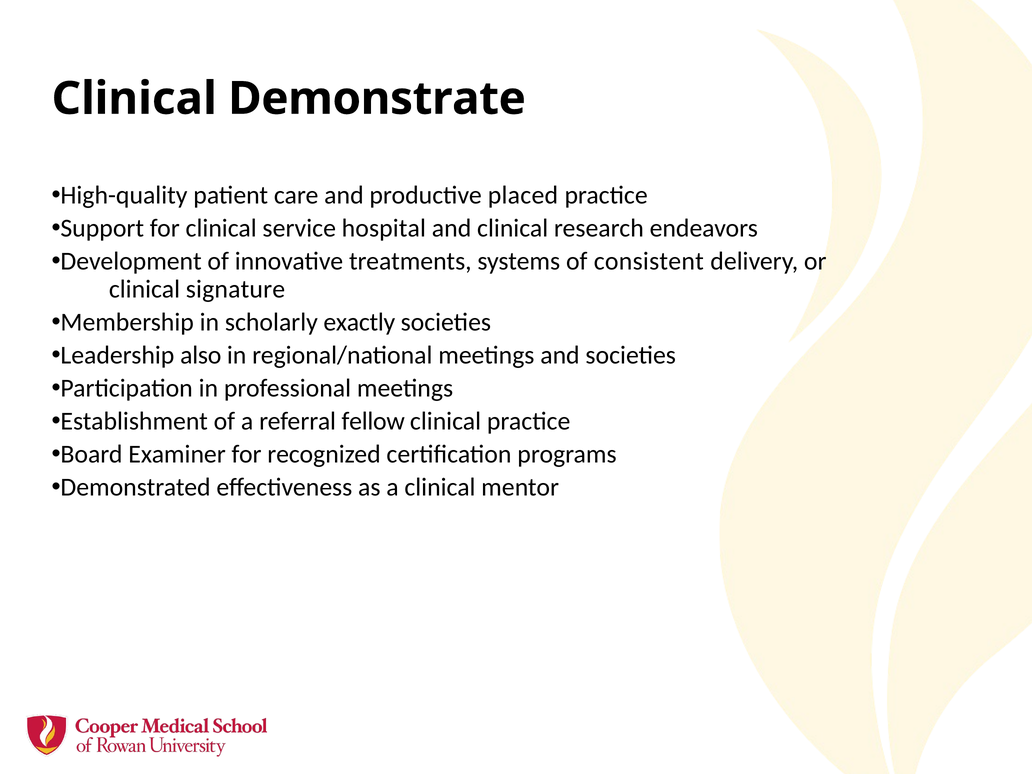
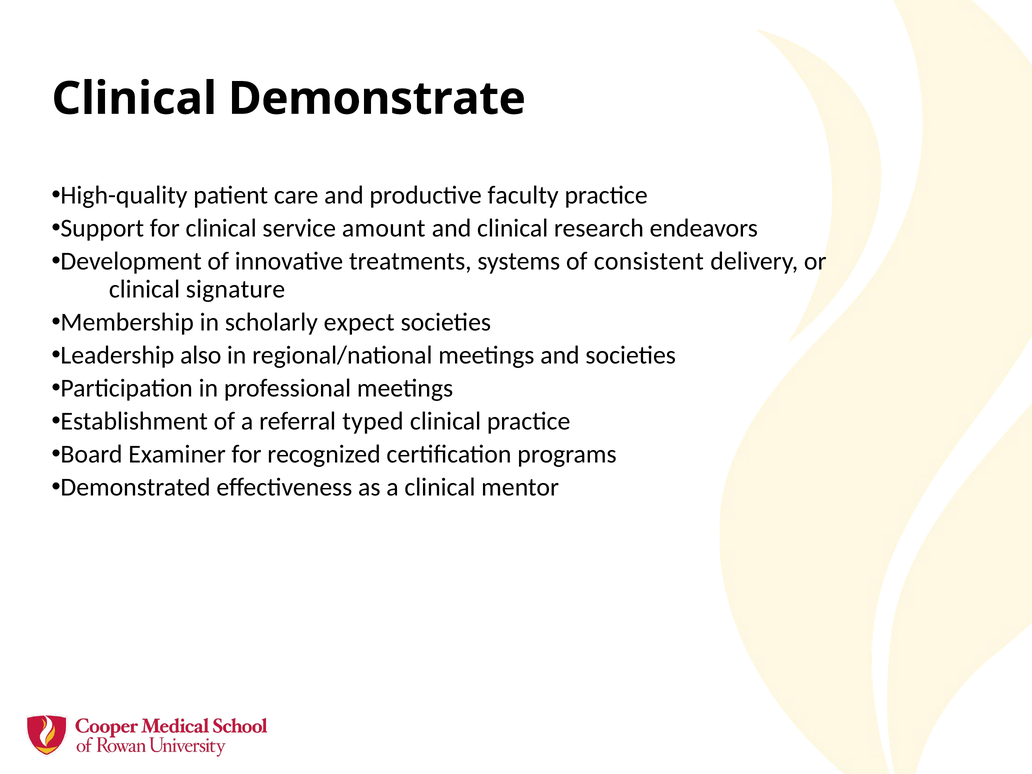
placed: placed -> faculty (523, 195)
hospital: hospital -> amount (384, 228)
exactly: exactly -> expect (359, 322)
fellow: fellow -> typed (373, 421)
